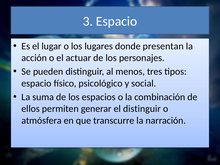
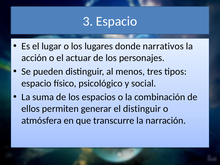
presentan: presentan -> narrativos (163, 46)
